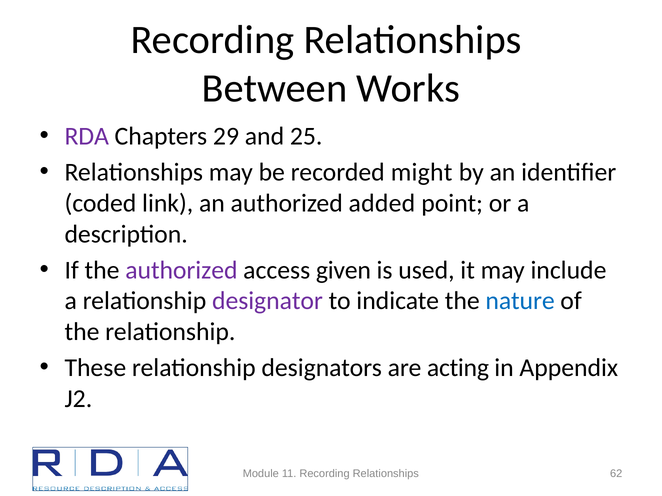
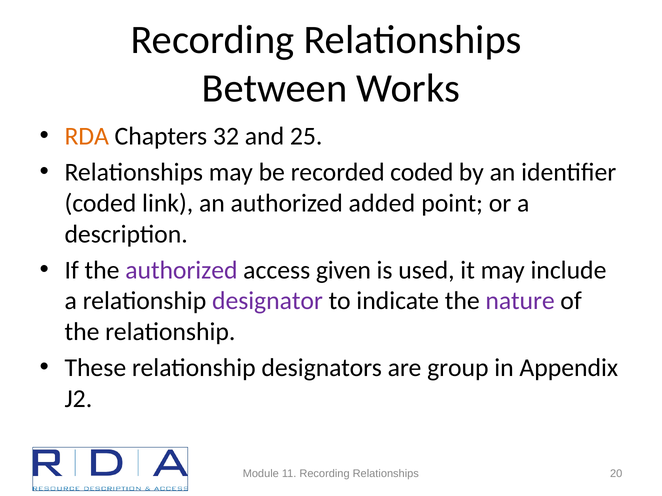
RDA colour: purple -> orange (87, 136)
29: 29 -> 32 (226, 136)
recorded might: might -> coded (422, 172)
nature colour: blue -> purple (520, 301)
acting: acting -> group (458, 368)
62: 62 -> 20 (616, 474)
